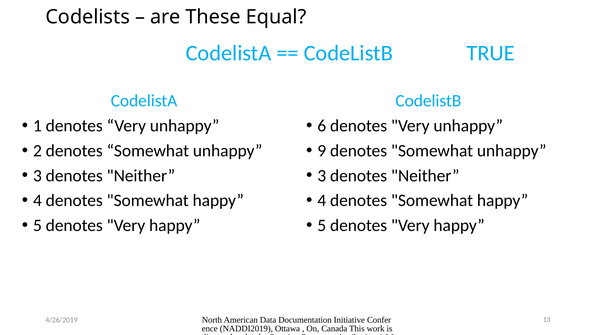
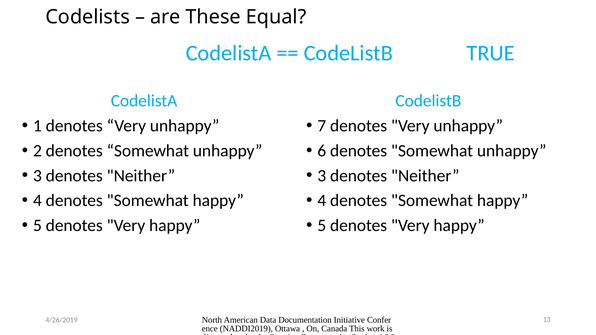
6: 6 -> 7 (322, 126)
9: 9 -> 6 (322, 151)
